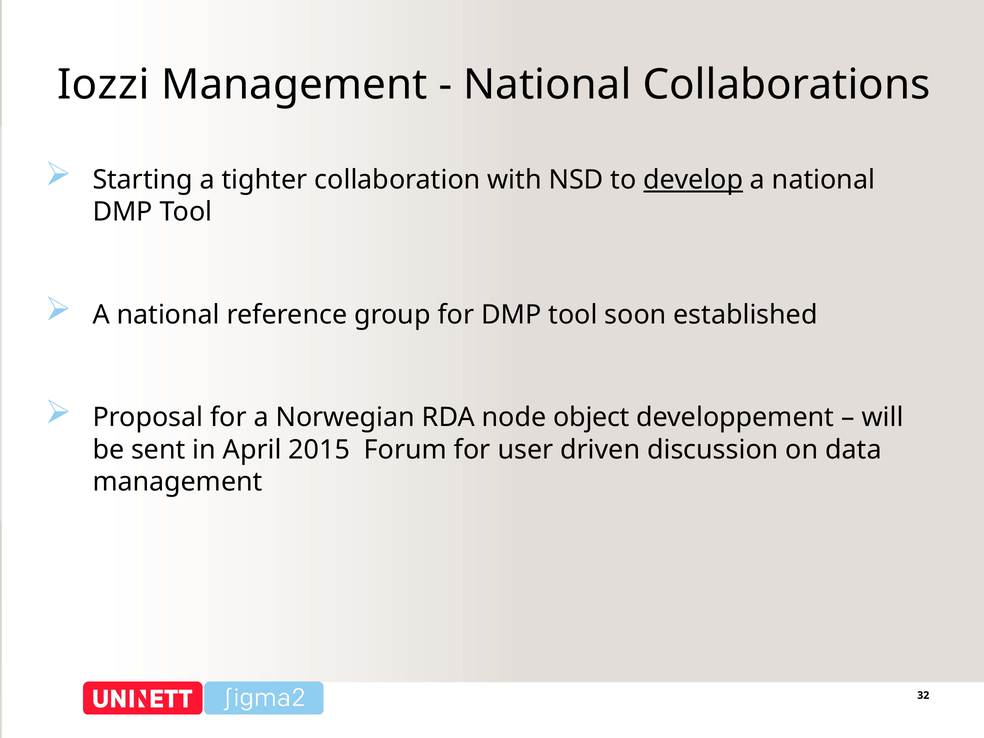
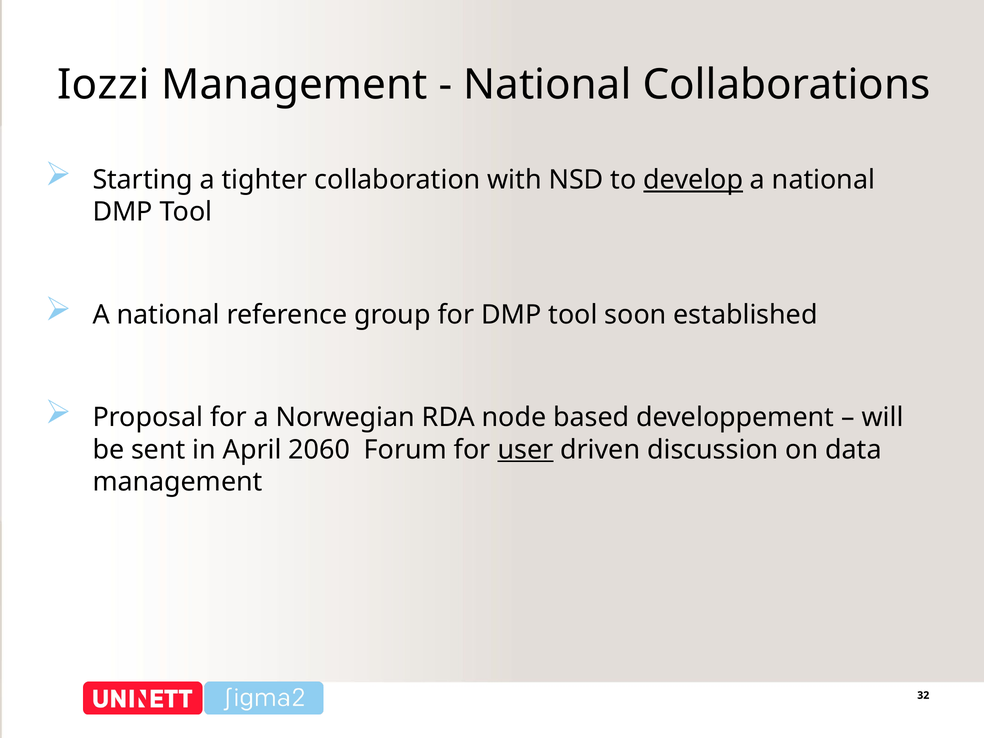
object: object -> based (591, 417)
2015: 2015 -> 2060 (319, 450)
user underline: none -> present (525, 450)
